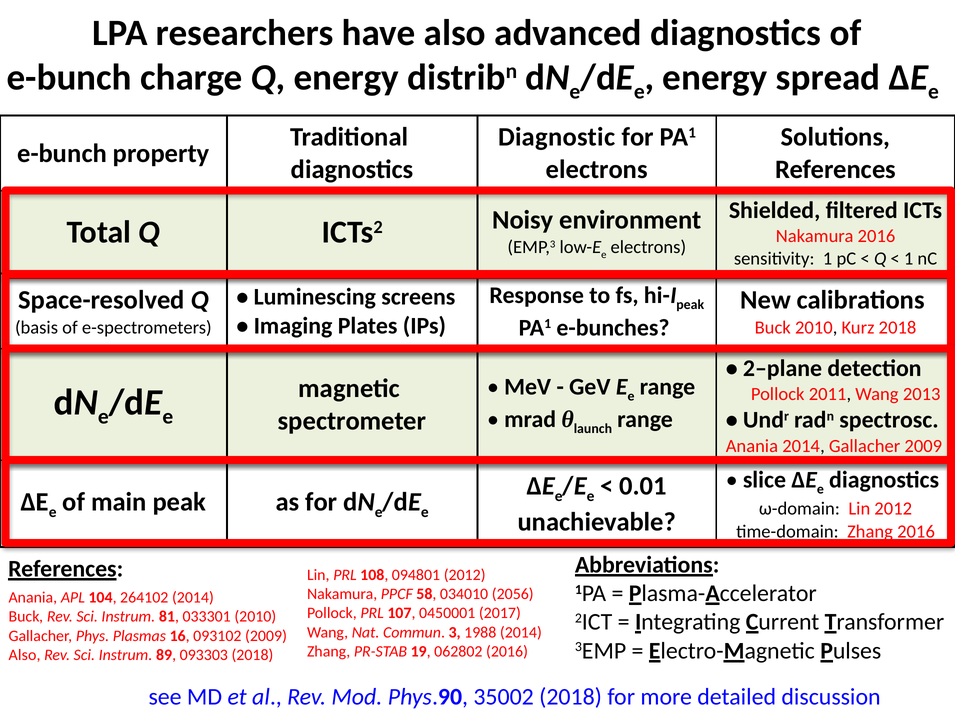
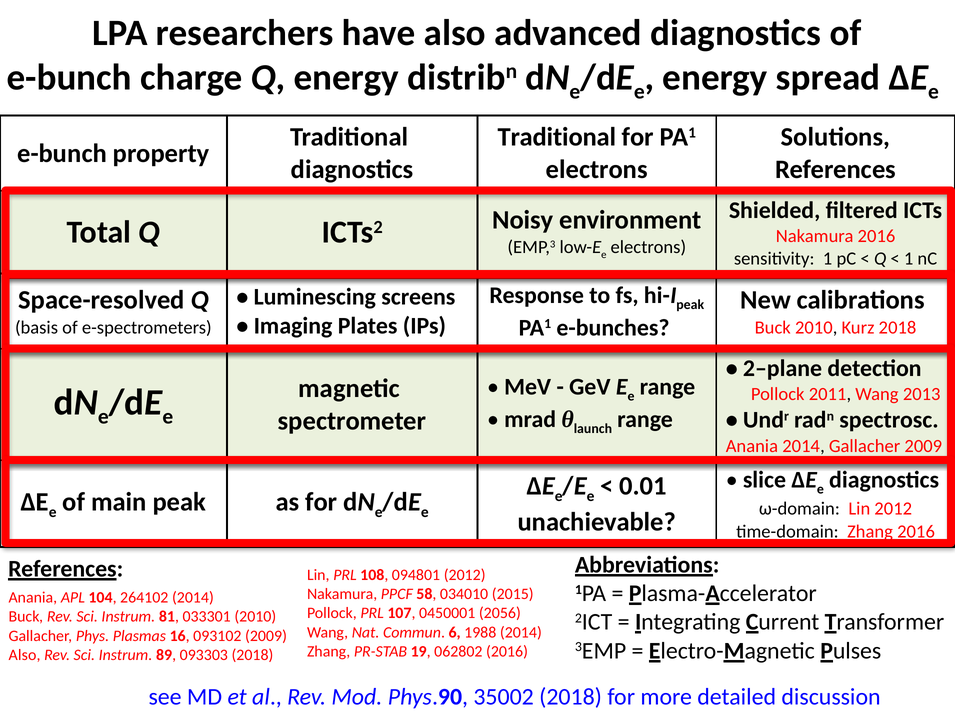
Diagnostic: Diagnostic -> Traditional (557, 137)
2056: 2056 -> 2015 (513, 594)
2017: 2017 -> 2056 (500, 613)
3: 3 -> 6 (455, 632)
